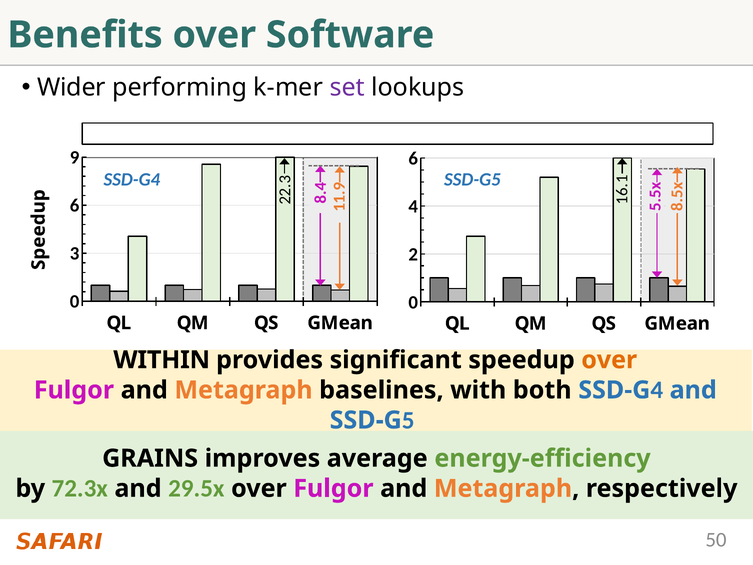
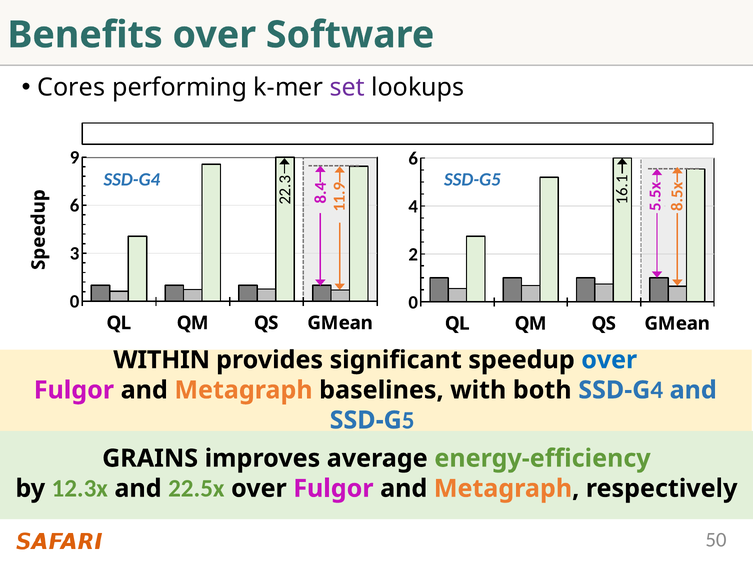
Wider: Wider -> Cores (71, 87)
over colour: orange -> blue (609, 360)
72.3x: 72.3x -> 12.3x (80, 488)
29.5x: 29.5x -> 22.5x (196, 488)
